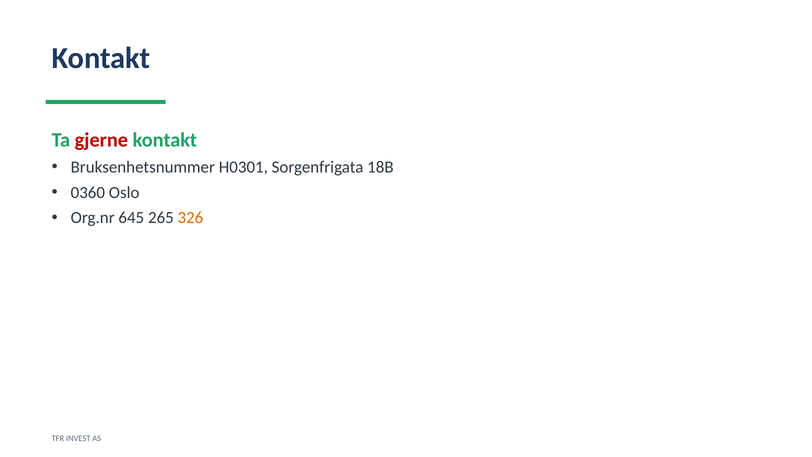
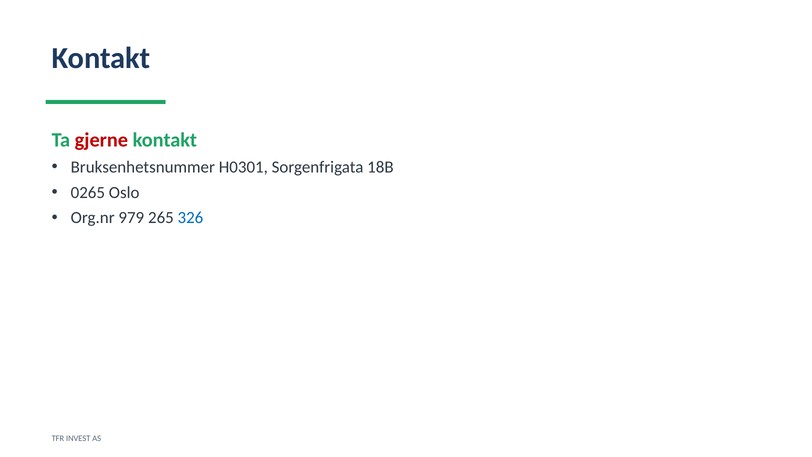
0360: 0360 -> 0265 (88, 192)
645: 645 -> 979 (131, 218)
326 colour: orange -> blue (190, 218)
